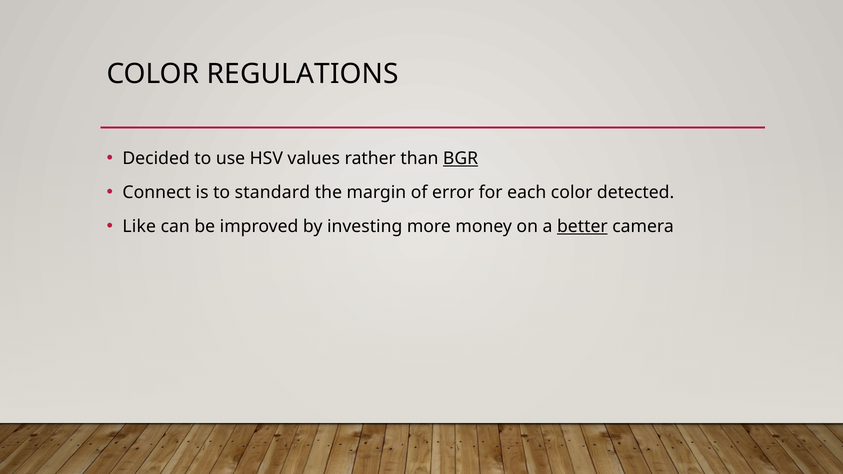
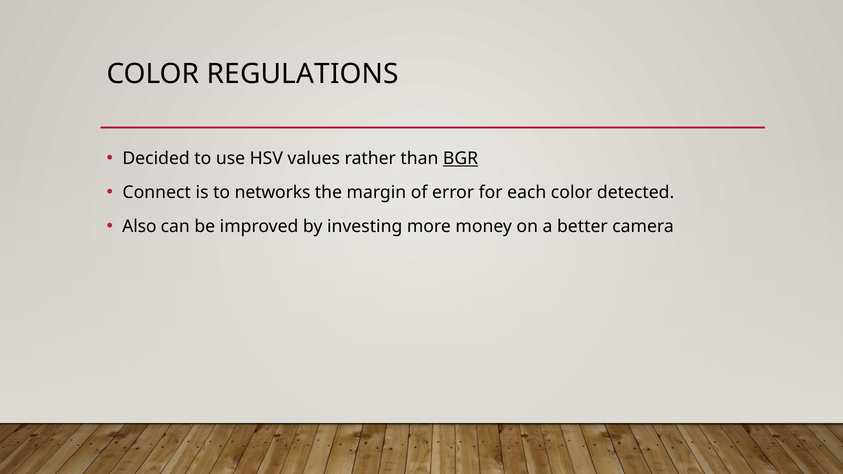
standard: standard -> networks (273, 193)
Like: Like -> Also (139, 227)
better underline: present -> none (582, 227)
